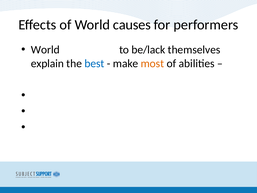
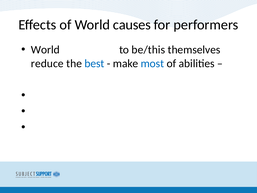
be/lack: be/lack -> be/this (148, 50)
explain: explain -> reduce (47, 63)
most colour: orange -> blue (152, 63)
